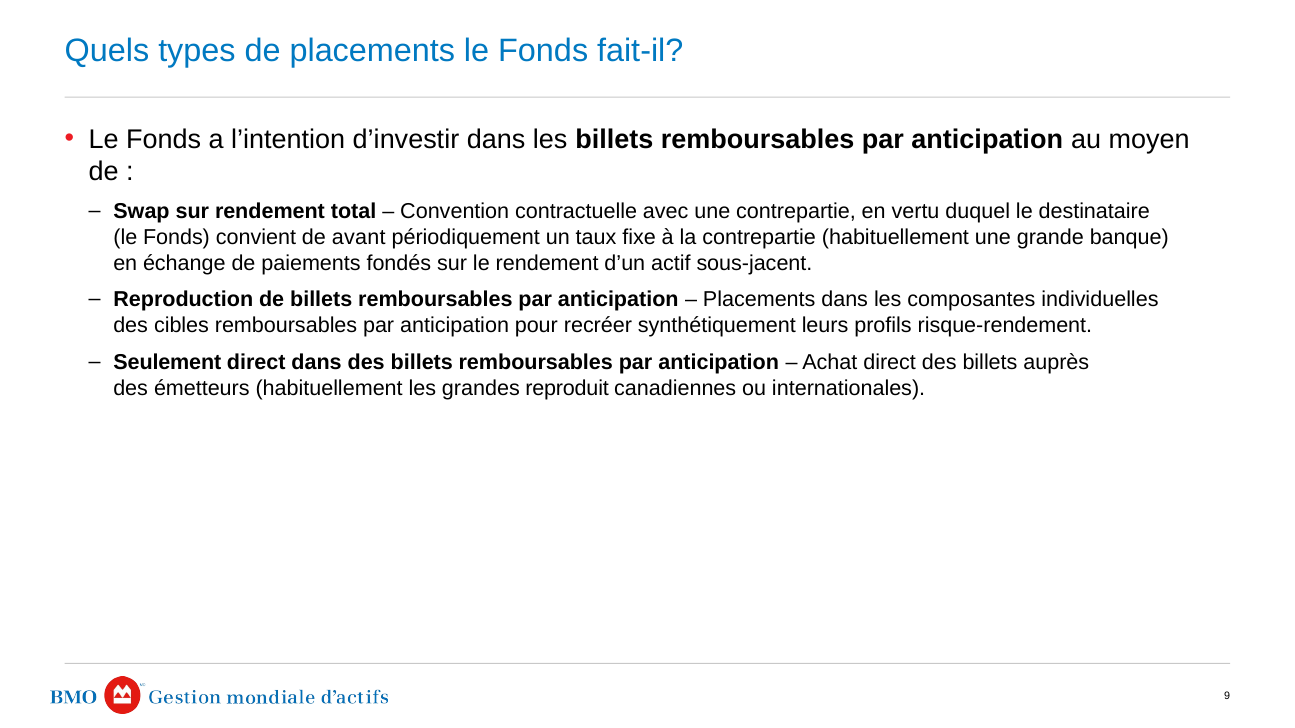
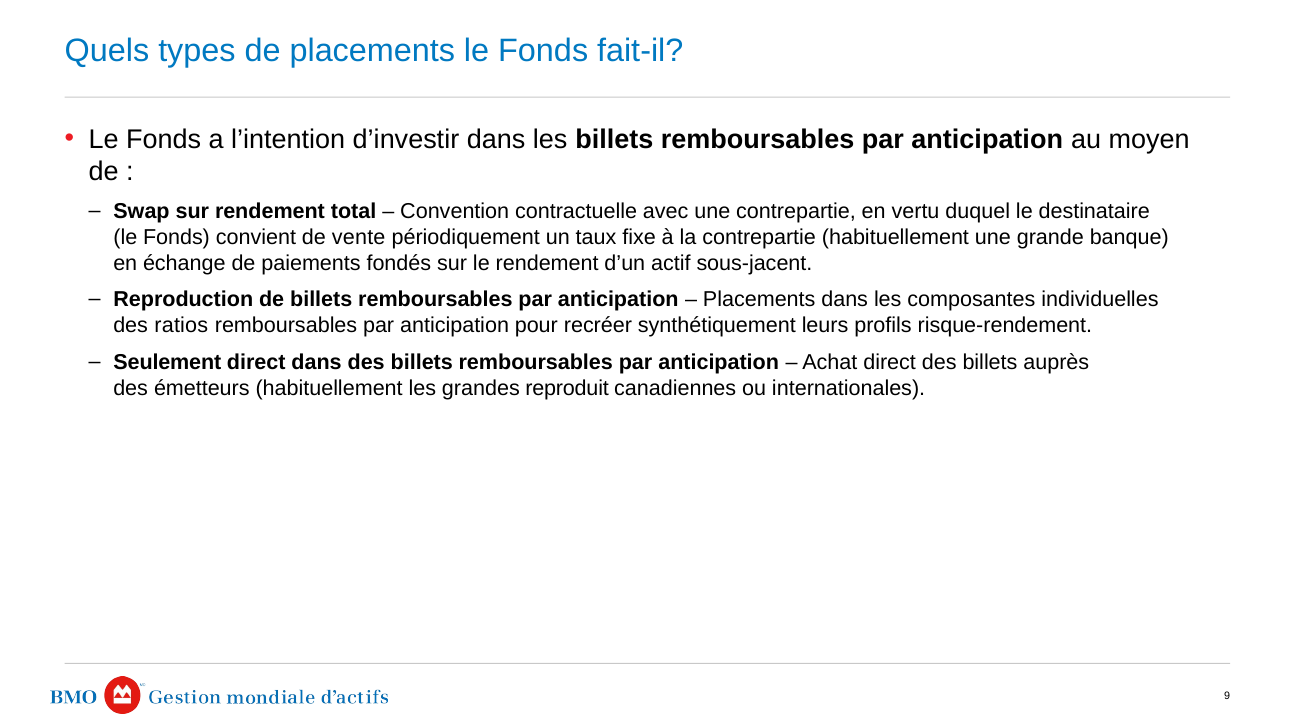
avant: avant -> vente (359, 237)
cibles: cibles -> ratios (181, 326)
